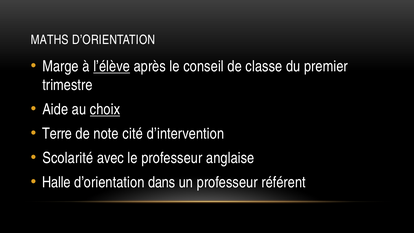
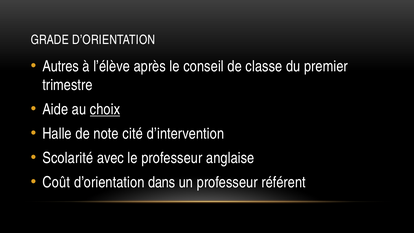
MATHS: MATHS -> GRADE (50, 40)
Marge: Marge -> Autres (61, 66)
l’élève underline: present -> none (112, 66)
Terre: Terre -> Halle (57, 134)
Halle: Halle -> Coût (56, 182)
